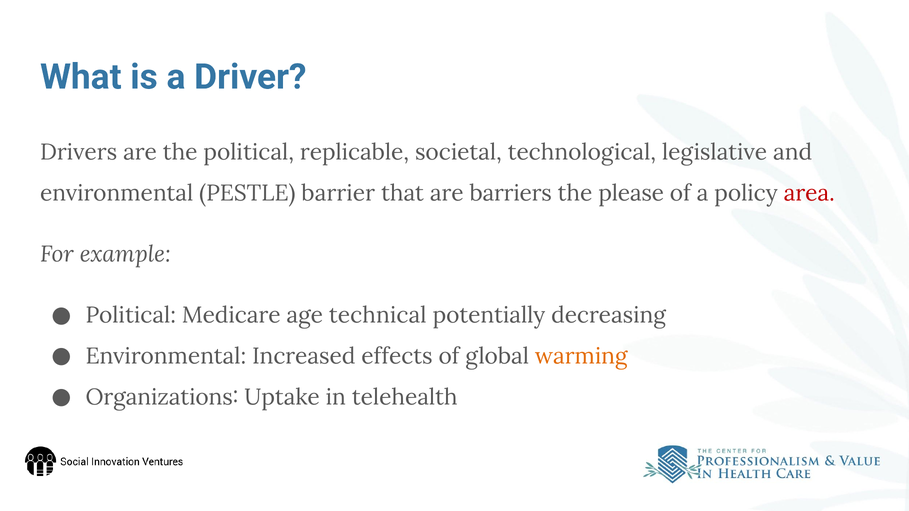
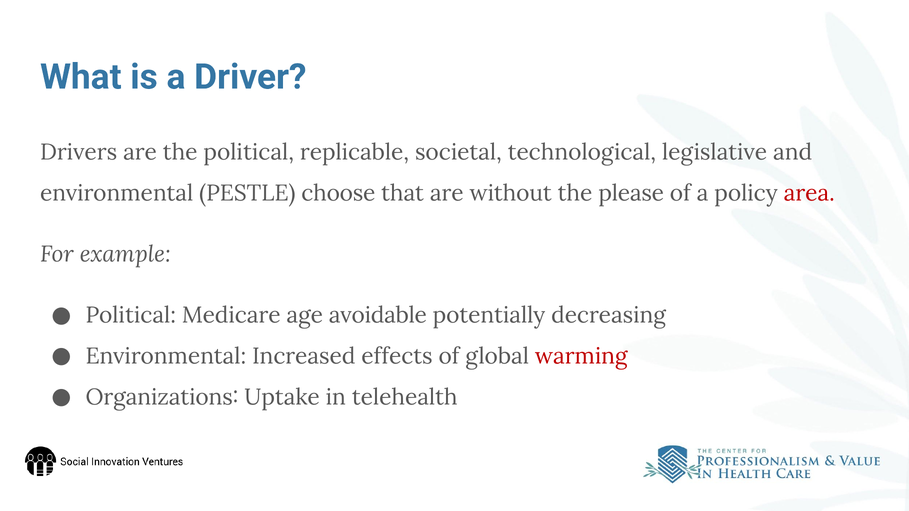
barrier: barrier -> choose (338, 193)
barriers: barriers -> without (511, 193)
technical: technical -> avoidable (378, 316)
warming colour: orange -> red (581, 356)
